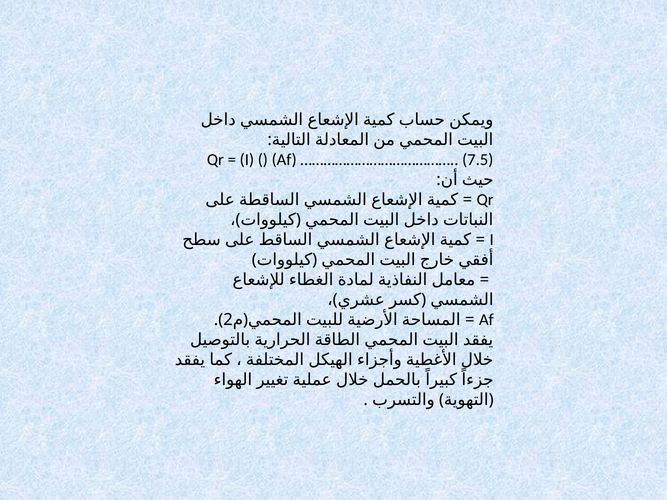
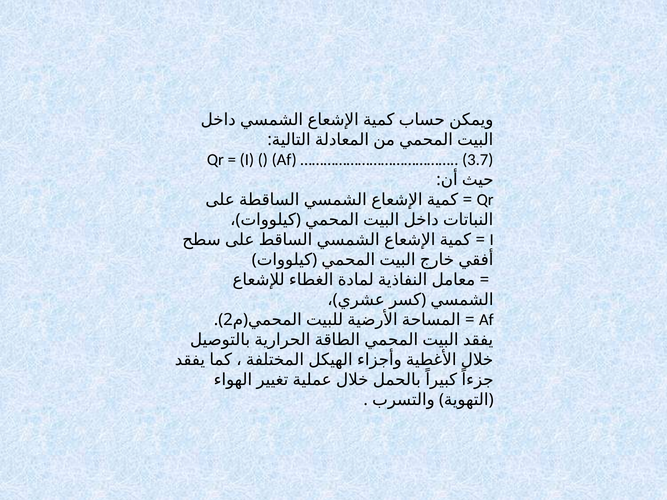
7.5: 7.5 -> 3.7 (478, 160)
